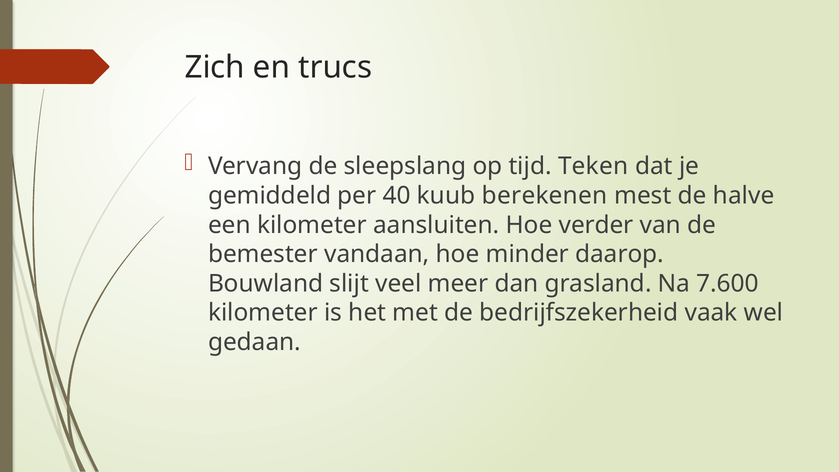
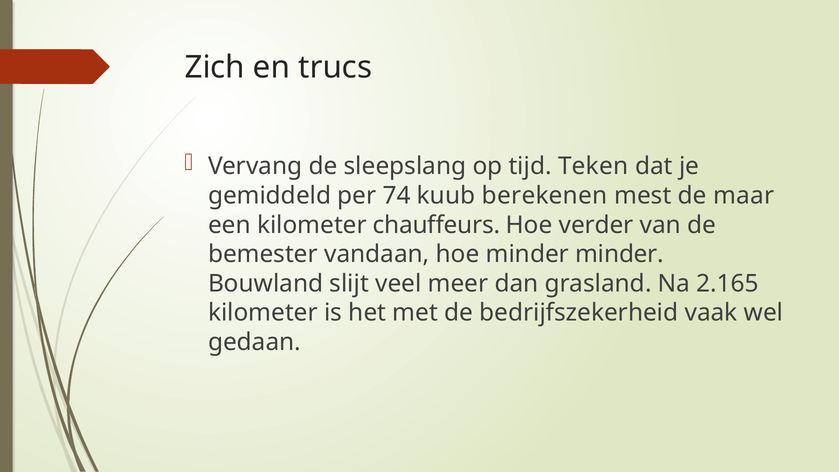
40: 40 -> 74 (397, 196)
halve: halve -> maar (744, 196)
aansluiten: aansluiten -> chauffeurs (436, 225)
minder daarop: daarop -> minder (620, 254)
7.600: 7.600 -> 2.165 (728, 284)
